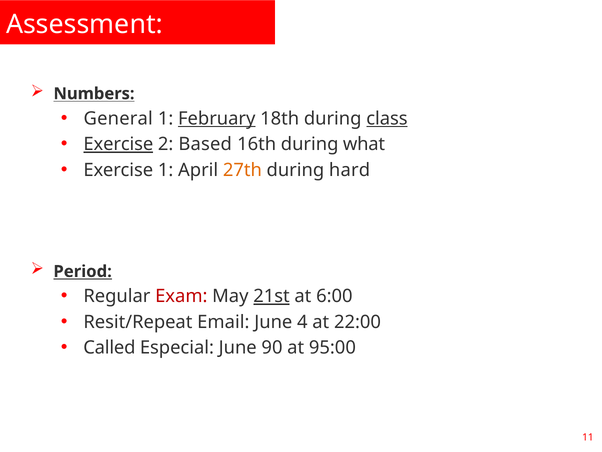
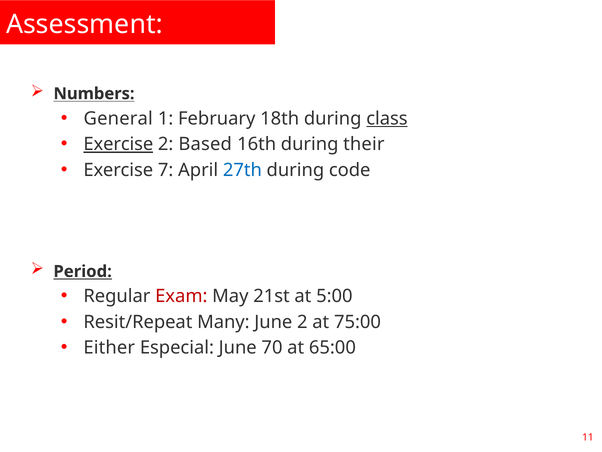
February underline: present -> none (217, 118)
what: what -> their (364, 144)
Exercise 1: 1 -> 7 (166, 170)
27th colour: orange -> blue (242, 170)
hard: hard -> code (350, 170)
21st underline: present -> none (272, 296)
6:00: 6:00 -> 5:00 (334, 296)
Email: Email -> Many (223, 322)
June 4: 4 -> 2 (302, 322)
22:00: 22:00 -> 75:00 (357, 322)
Called: Called -> Either (109, 347)
90: 90 -> 70 (272, 347)
95:00: 95:00 -> 65:00 (332, 347)
